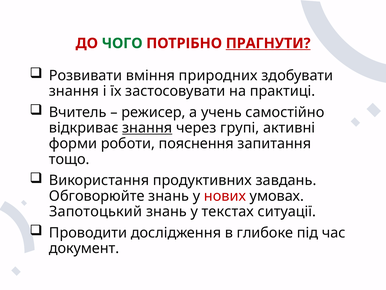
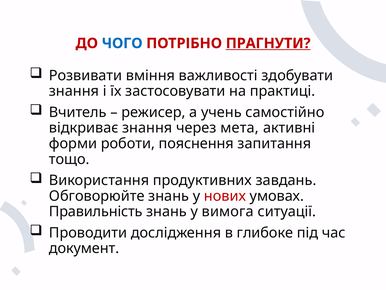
ЧОГО colour: green -> blue (122, 43)
природних: природних -> важливості (218, 75)
знання underline: present -> none (147, 128)
групі: групі -> мета (240, 128)
Запотоцький: Запотоцький -> Правильність (96, 211)
текстах: текстах -> вимога (228, 211)
